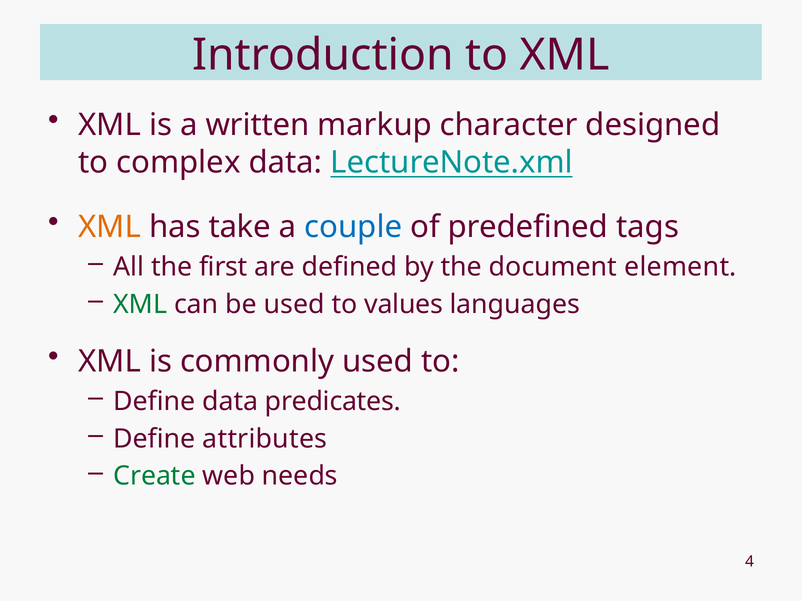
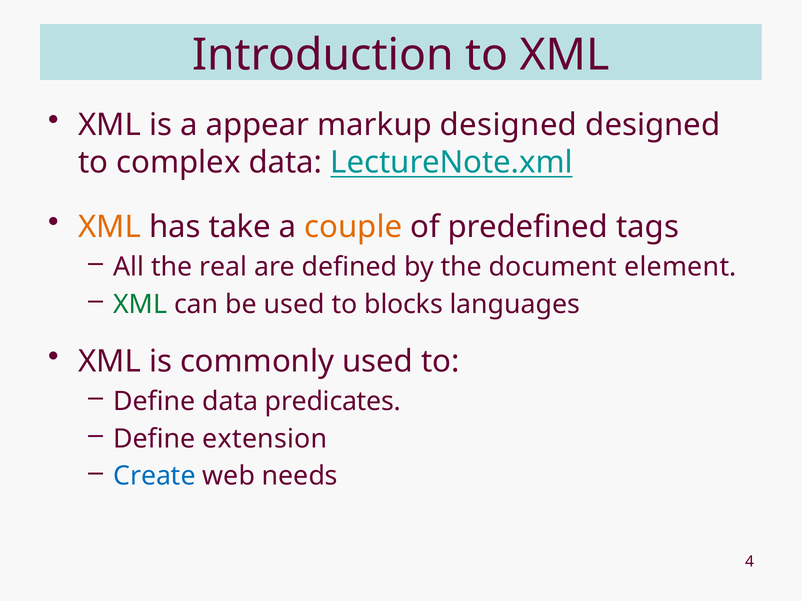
written: written -> appear (257, 125)
markup character: character -> designed (509, 125)
couple colour: blue -> orange (353, 227)
first: first -> real (223, 267)
values: values -> blocks (404, 304)
attributes: attributes -> extension (265, 439)
Create colour: green -> blue (154, 476)
